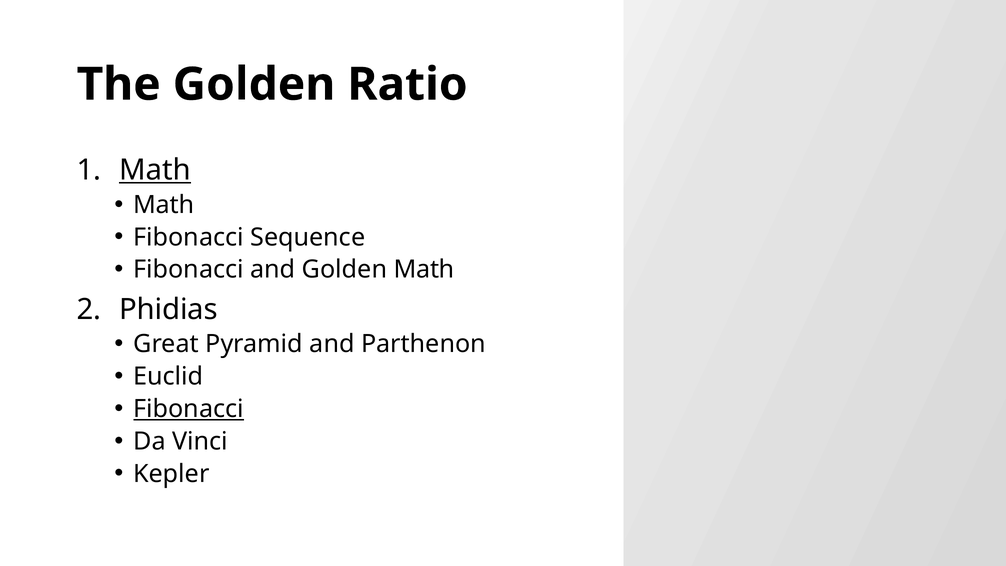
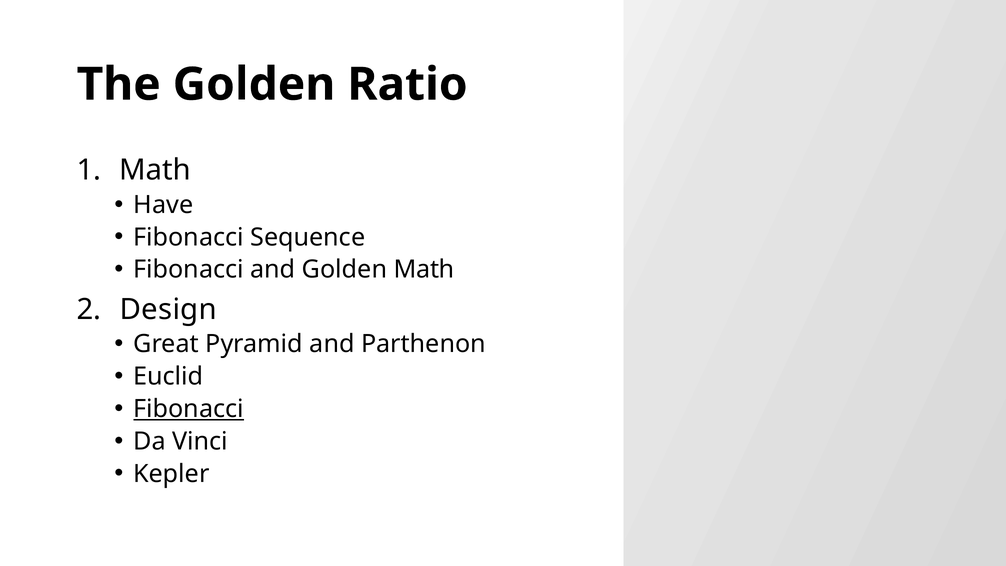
Math underline: present -> none (155, 170)
Math: Math -> Have (163, 205)
Phidias: Phidias -> Design (168, 309)
